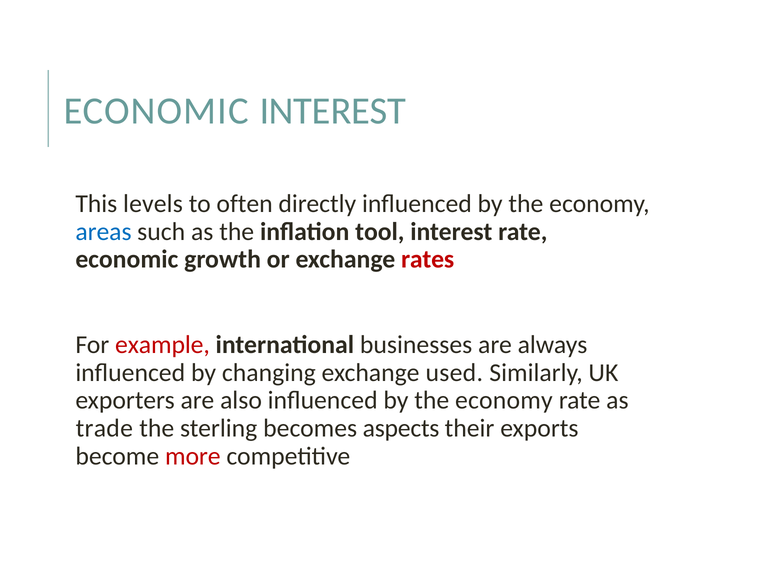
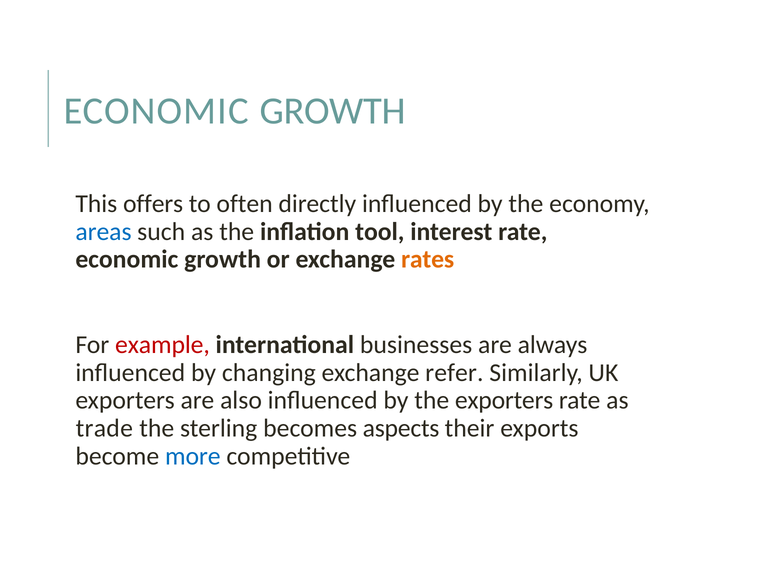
INTEREST: INTEREST -> GROWTH (333, 111)
levels: levels -> offers (153, 204)
rates colour: red -> orange (428, 259)
used: used -> refer (454, 373)
economy: economy -> exporters (504, 400)
more colour: red -> blue (193, 456)
